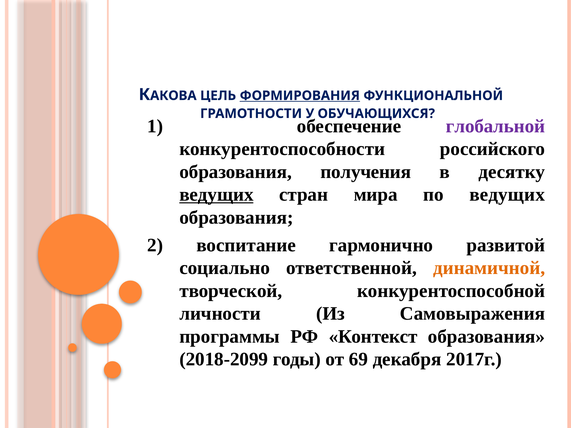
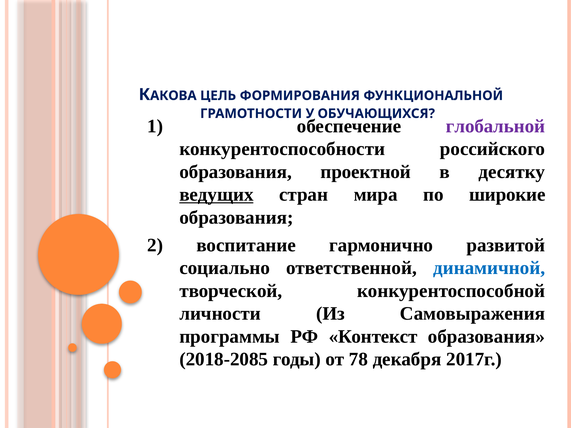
ФОРМИРОВАНИЯ underline: present -> none (300, 96)
получения: получения -> проектной (366, 172)
по ведущих: ведущих -> широкие (507, 195)
динамичной colour: orange -> blue (489, 268)
2018-2099: 2018-2099 -> 2018-2085 (224, 359)
69: 69 -> 78 (358, 359)
